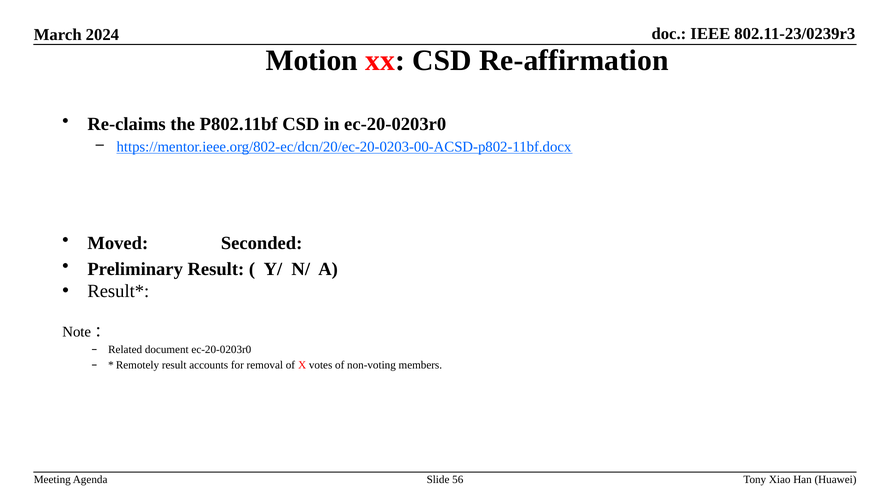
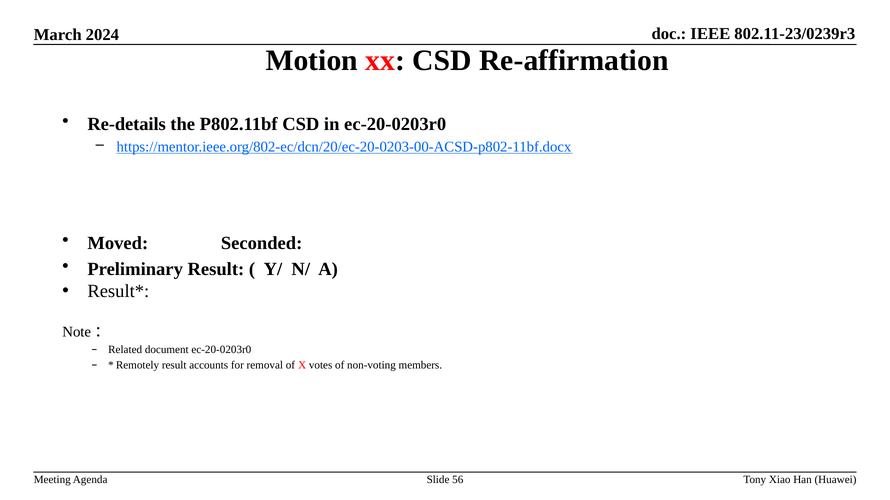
Re-claims: Re-claims -> Re-details (127, 124)
